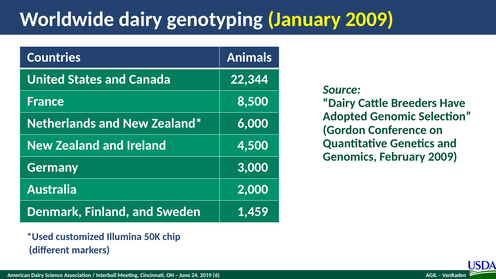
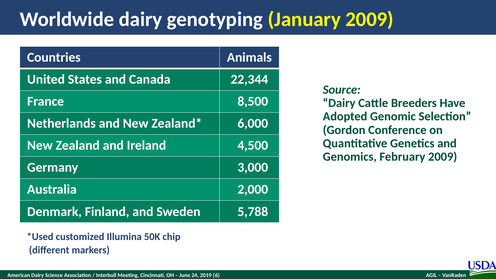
1,459: 1,459 -> 5,788 (253, 212)
